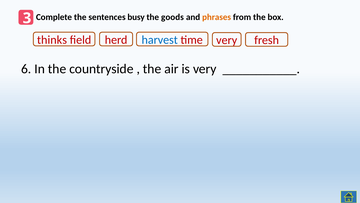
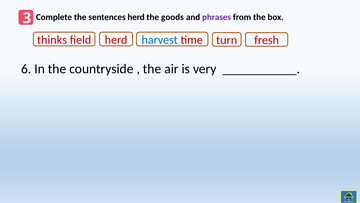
sentences busy: busy -> herd (136, 17)
phrases colour: orange -> purple (217, 17)
time very: very -> turn (227, 40)
